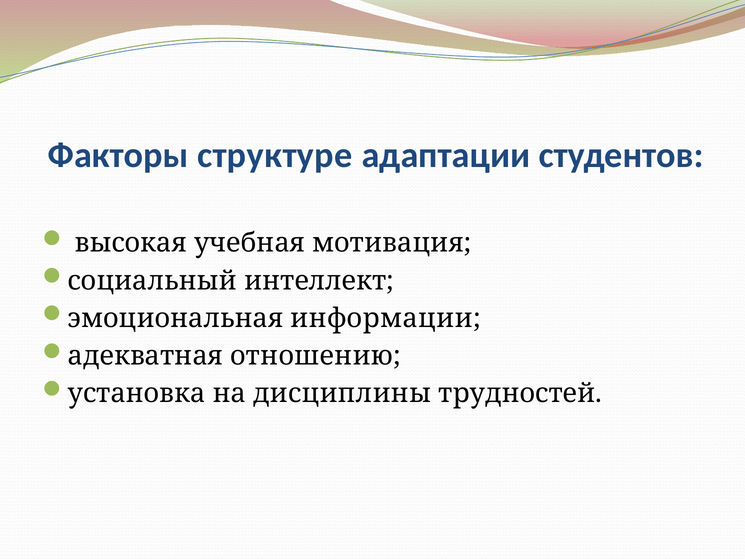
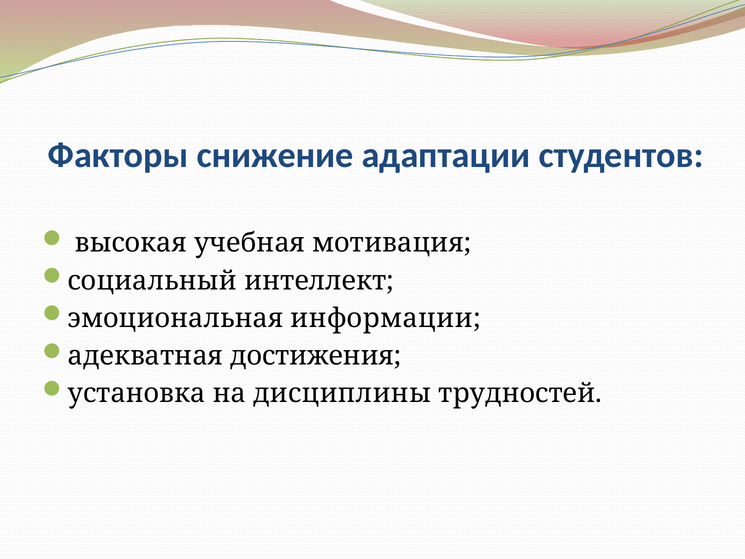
структуре: структуре -> снижение (275, 155)
отношению: отношению -> достижения (316, 356)
